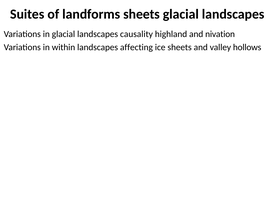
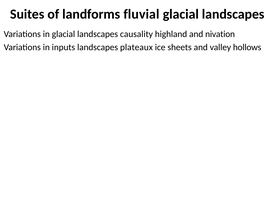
landforms sheets: sheets -> fluvial (141, 14)
within: within -> inputs (63, 47)
affecting: affecting -> plateaux (136, 47)
